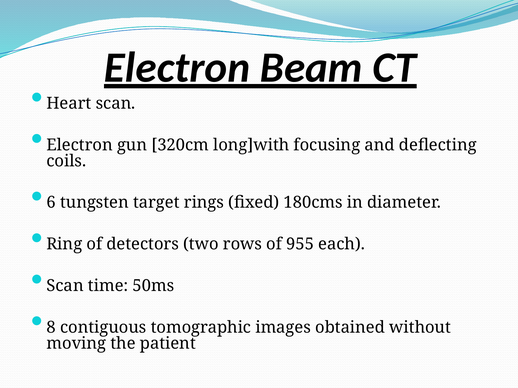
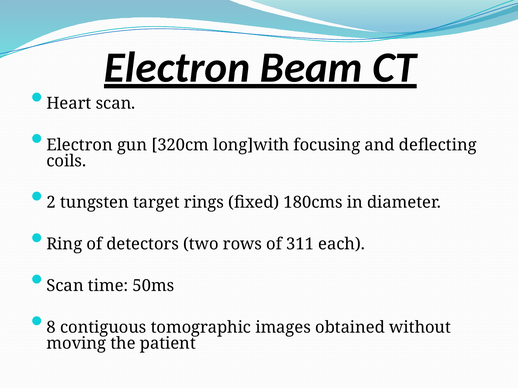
6: 6 -> 2 (51, 203)
955: 955 -> 311 (300, 244)
